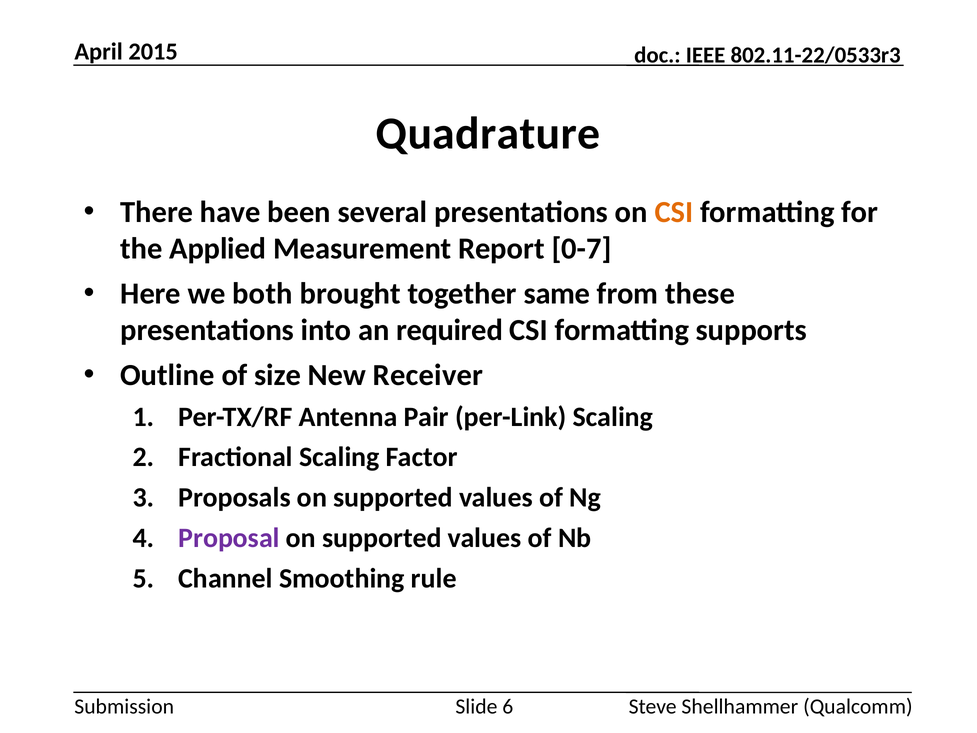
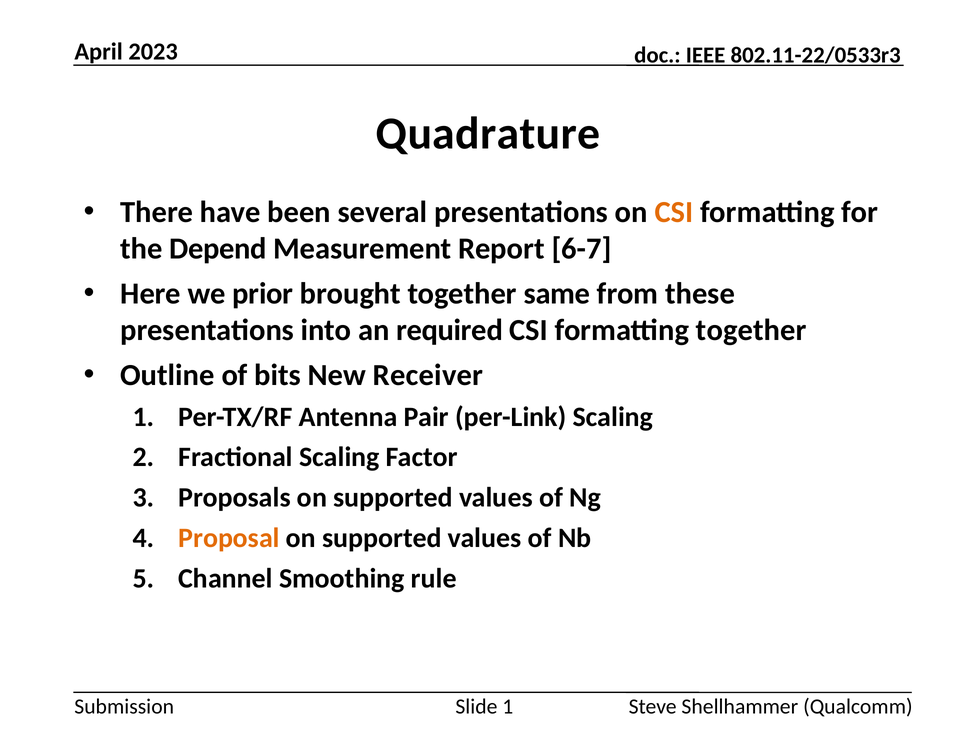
2015: 2015 -> 2023 (153, 52)
Applied: Applied -> Depend (218, 249)
0-7: 0-7 -> 6-7 (582, 249)
both: both -> prior (263, 294)
formatting supports: supports -> together (751, 330)
size: size -> bits (278, 375)
Proposal colour: purple -> orange (229, 538)
Slide 6: 6 -> 1 (508, 706)
